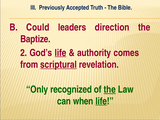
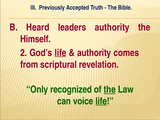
Could: Could -> Heard (38, 27)
leaders direction: direction -> authority (112, 27)
Baptize: Baptize -> Himself (35, 39)
scriptural underline: present -> none (59, 65)
when: when -> voice (83, 101)
